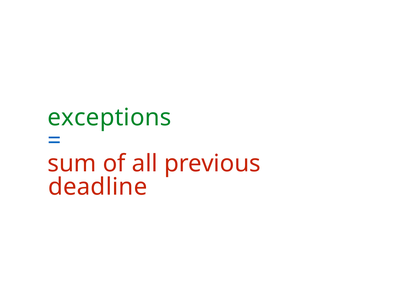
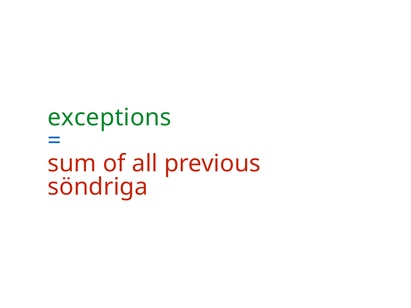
deadline: deadline -> söndriga (98, 187)
